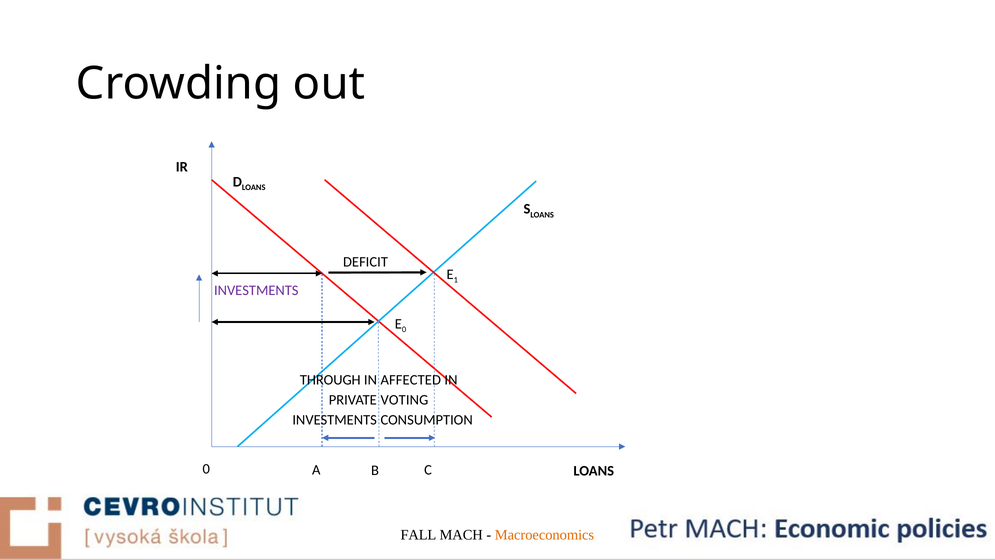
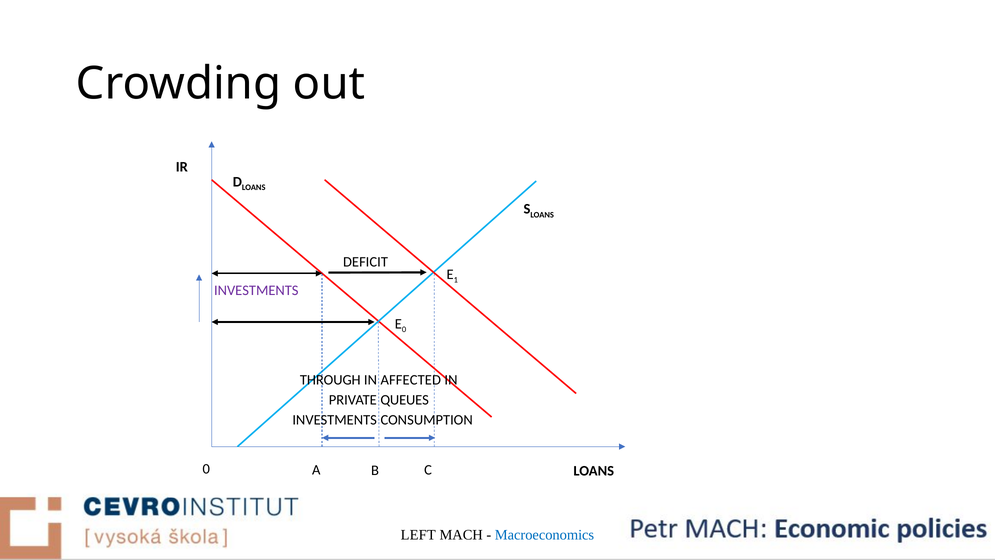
VOTING: VOTING -> QUEUES (405, 400)
FALL: FALL -> LEFT (418, 535)
Macroeconomics colour: orange -> blue (545, 535)
